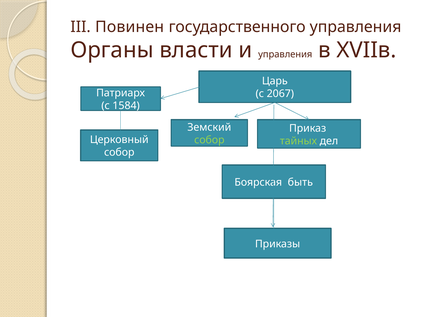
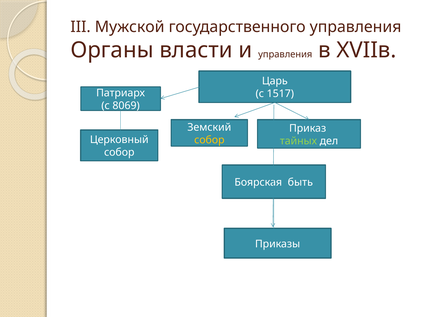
Повинен: Повинен -> Мужской (130, 27)
2067: 2067 -> 1517 (280, 94)
1584: 1584 -> 8069 (126, 106)
собор colour: light green -> yellow (209, 140)
